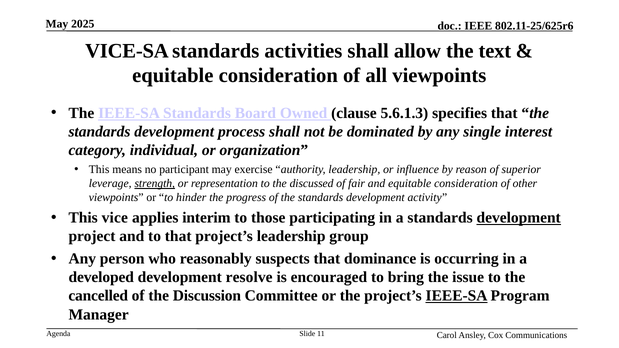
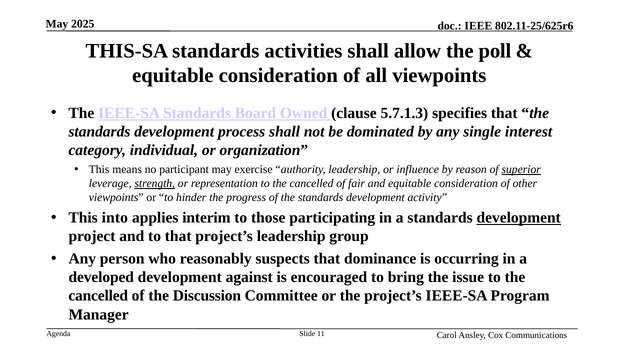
VICE-SA: VICE-SA -> THIS-SA (127, 51)
text: text -> poll (495, 51)
5.6.1.3: 5.6.1.3 -> 5.7.1.3 (404, 113)
superior underline: none -> present (521, 170)
representation to the discussed: discussed -> cancelled (312, 184)
vice: vice -> into (115, 218)
resolve: resolve -> against (249, 277)
IEEE-SA underline: present -> none (457, 296)
